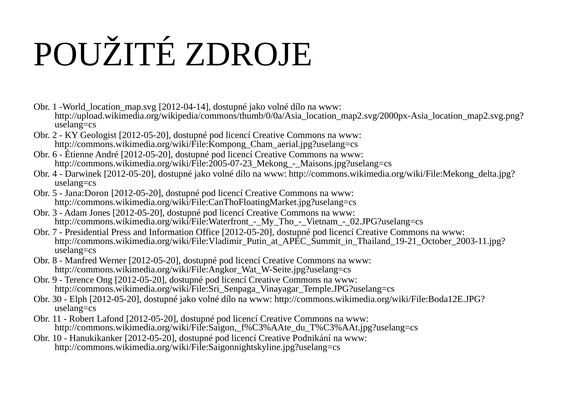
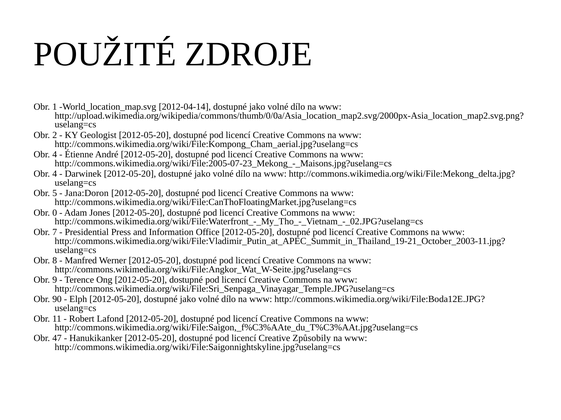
6: 6 -> 4 (55, 155)
3: 3 -> 0 (55, 213)
30: 30 -> 90 (57, 300)
10: 10 -> 47 (57, 339)
Podnikání: Podnikání -> Způsobily (312, 339)
